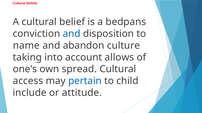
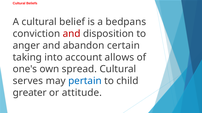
and colour: blue -> red (72, 34)
name: name -> anger (26, 46)
culture: culture -> certain (123, 46)
access: access -> serves (28, 81)
include: include -> greater (30, 93)
